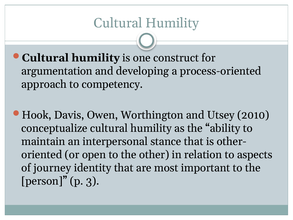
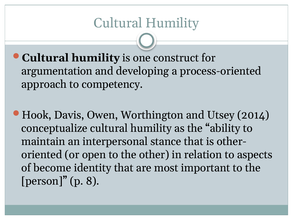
2010: 2010 -> 2014 (253, 115)
journey: journey -> become (52, 168)
3: 3 -> 8 (93, 181)
